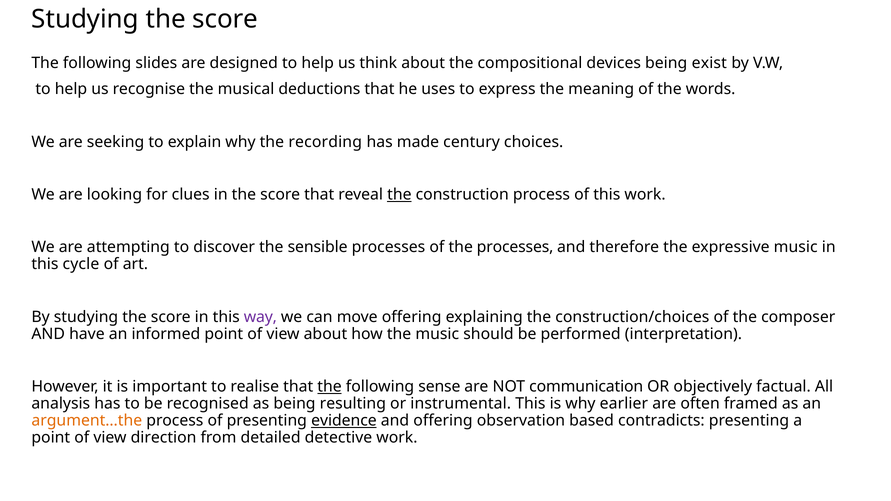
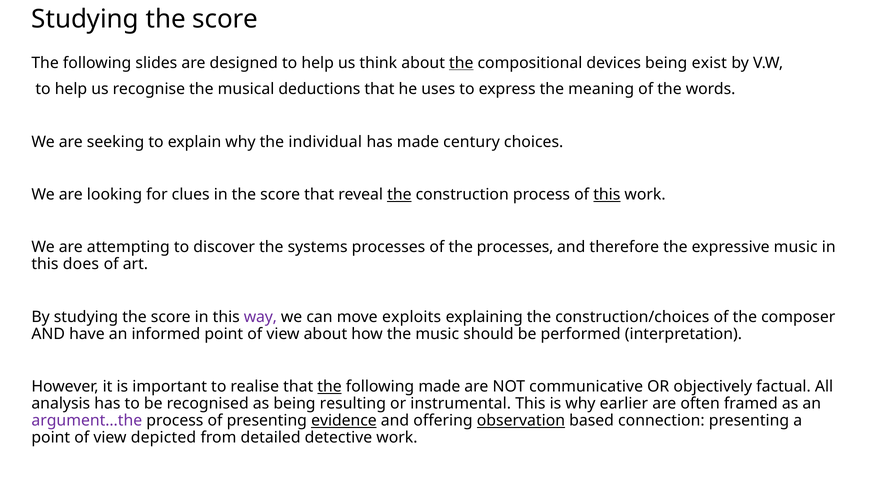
the underline: none -> present (461, 63)
recording: recording -> individual (325, 142)
this underline: none -> present (607, 195)
sensible: sensible -> systems (318, 247)
cycle: cycle -> does (81, 264)
move offering: offering -> exploits (412, 317)
following sense: sense -> made (439, 387)
communication: communication -> communicative (586, 387)
argument…the colour: orange -> purple (87, 421)
observation underline: none -> present (521, 421)
contradicts: contradicts -> connection (661, 421)
direction: direction -> depicted (163, 438)
